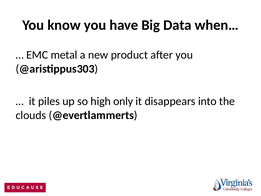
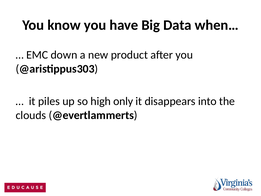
metal: metal -> down (64, 55)
